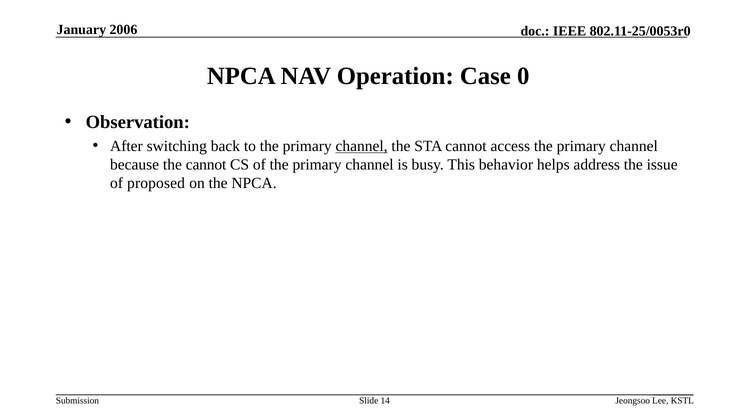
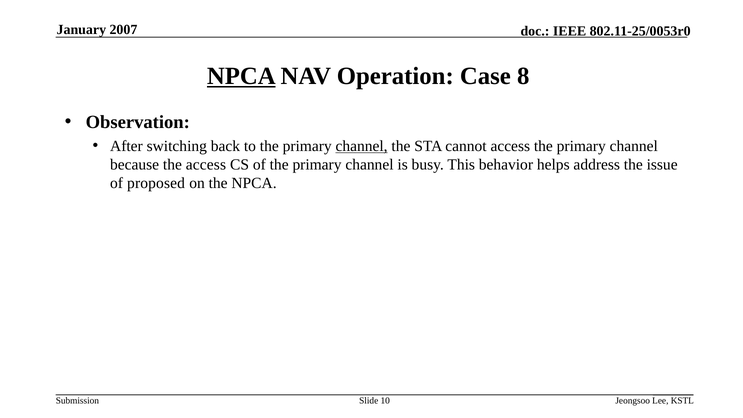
2006: 2006 -> 2007 (123, 30)
NPCA underline: none -> present (241, 76)
0: 0 -> 8 (523, 76)
the cannot: cannot -> access (206, 165)
14: 14 -> 10 (385, 401)
